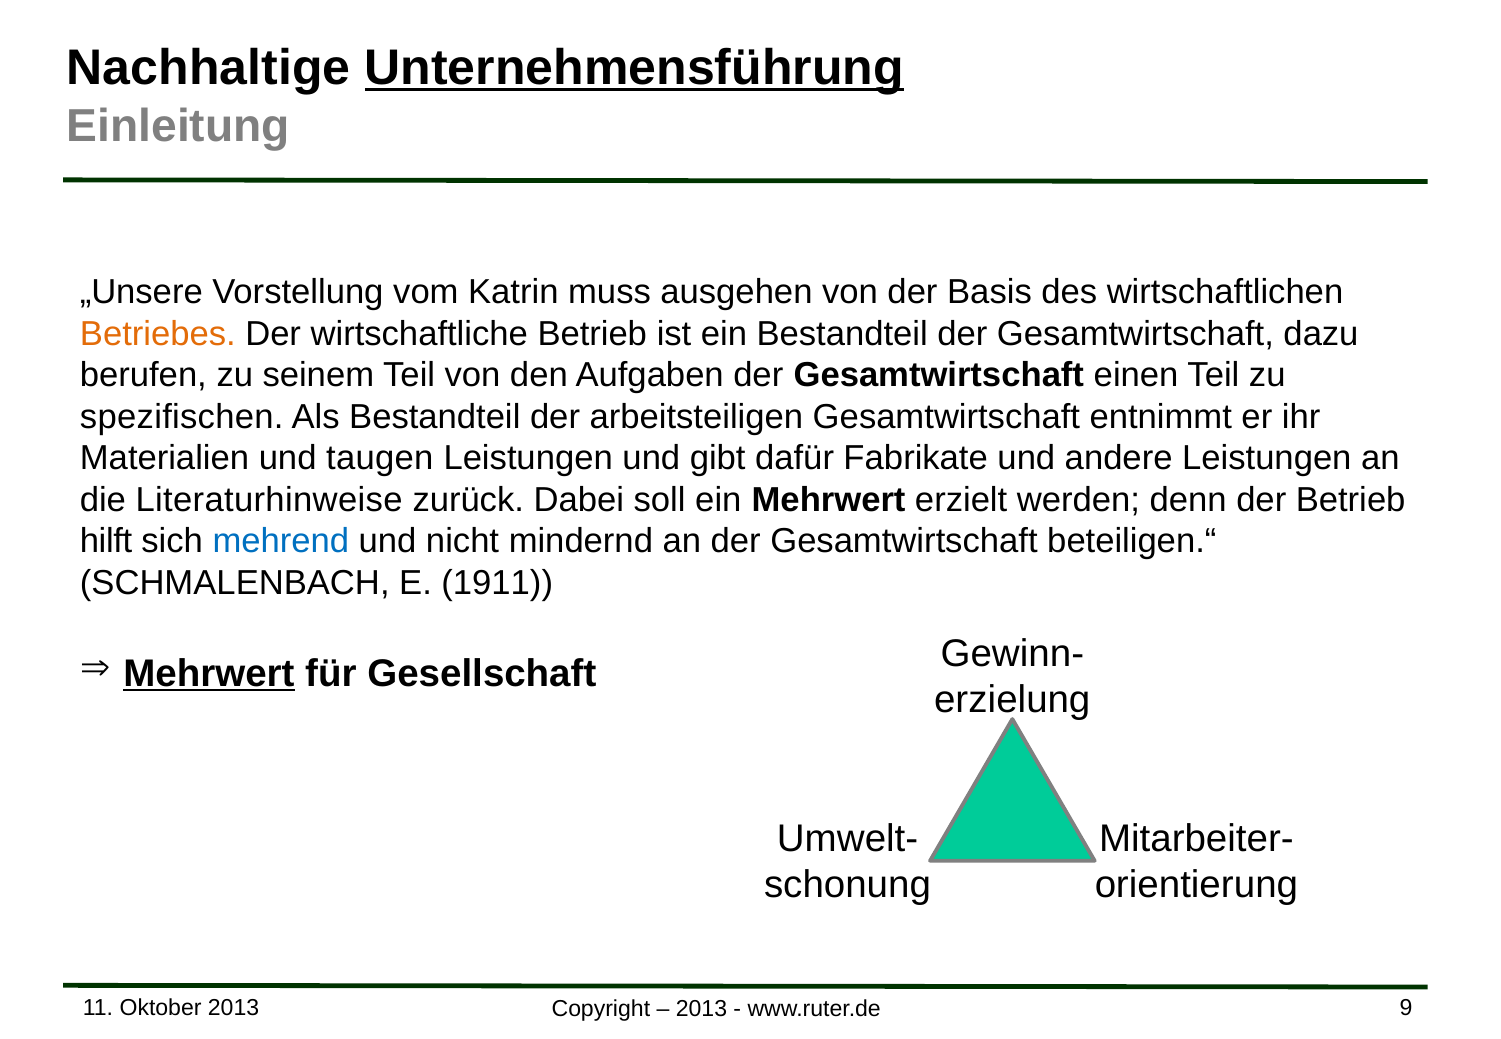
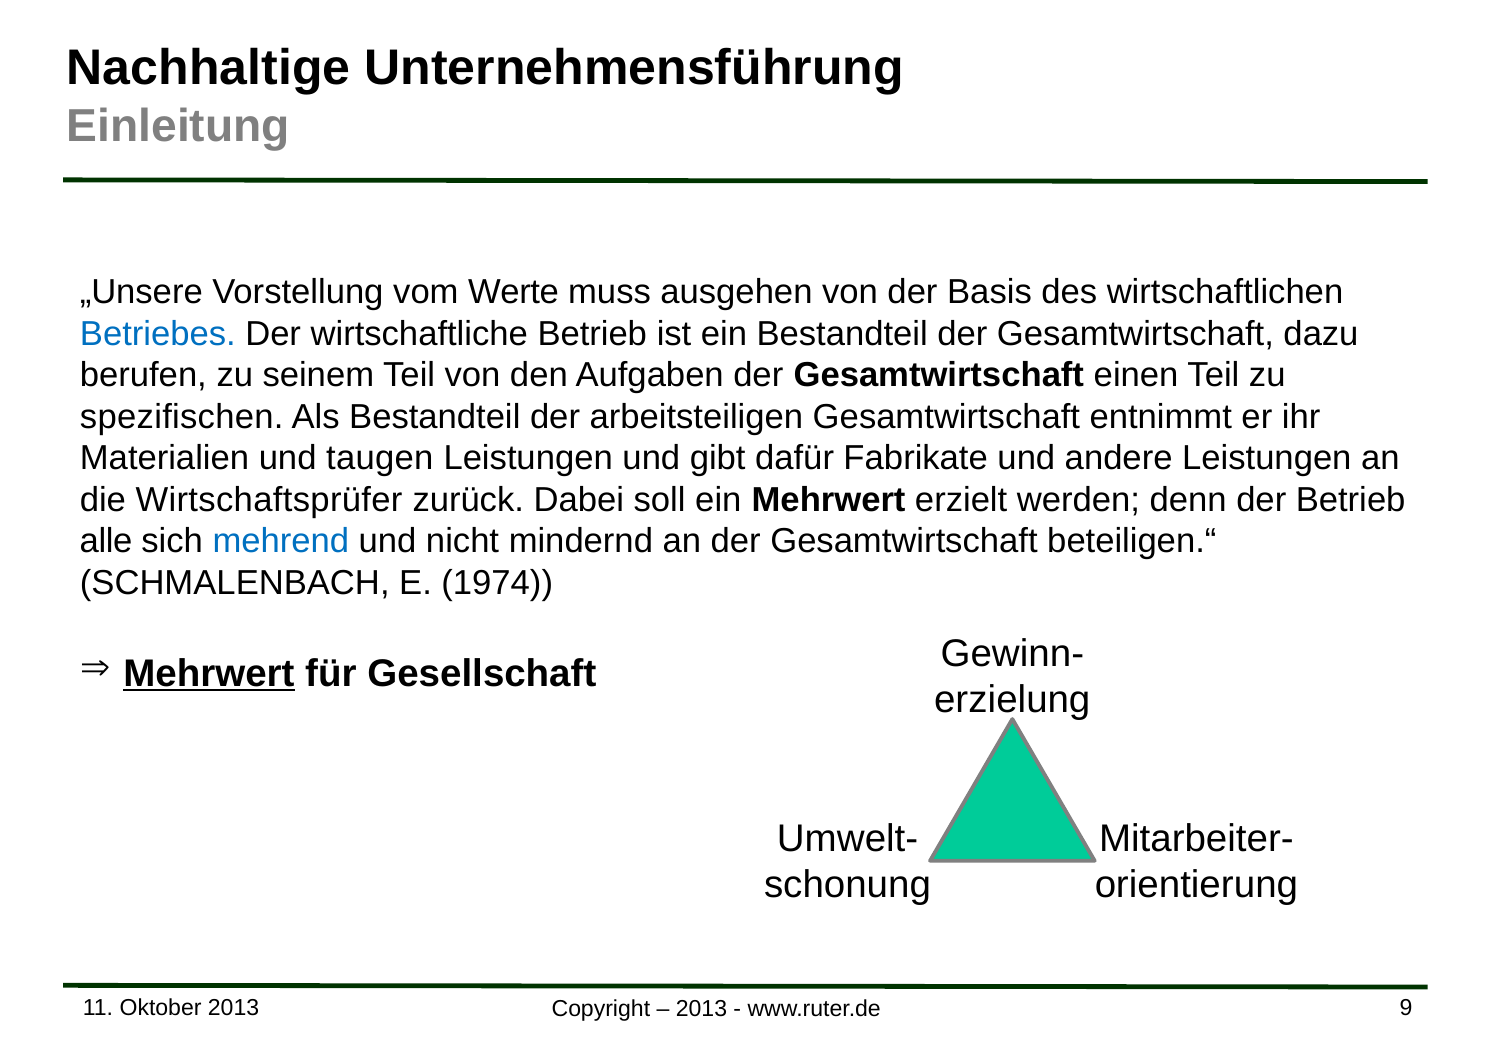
Unternehmensführung underline: present -> none (634, 68)
Katrin: Katrin -> Werte (514, 292)
Betriebes colour: orange -> blue (158, 334)
Literaturhinweise: Literaturhinweise -> Wirtschaftsprüfer (269, 500)
hilft: hilft -> alle (106, 542)
1911: 1911 -> 1974 (497, 583)
